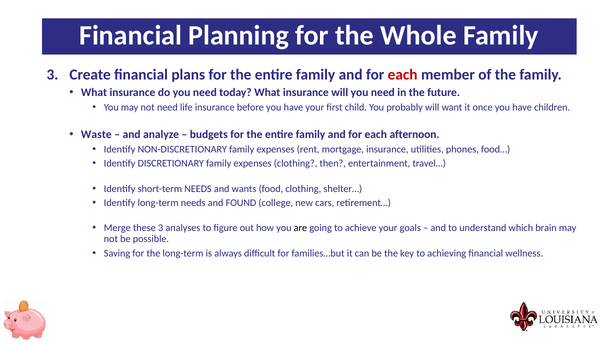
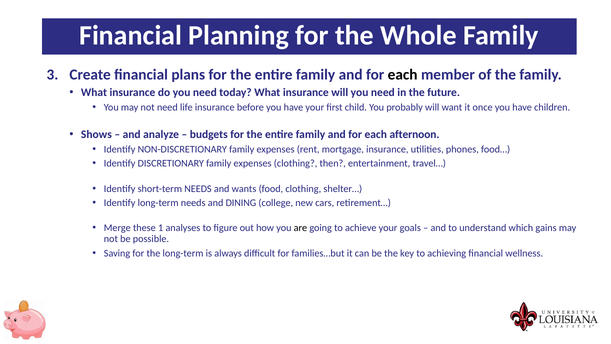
each colour: red -> black (403, 75)
Waste: Waste -> Shows (96, 134)
FOUND: FOUND -> DINING (241, 203)
these 3: 3 -> 1 (161, 228)
brain: brain -> gains (546, 228)
